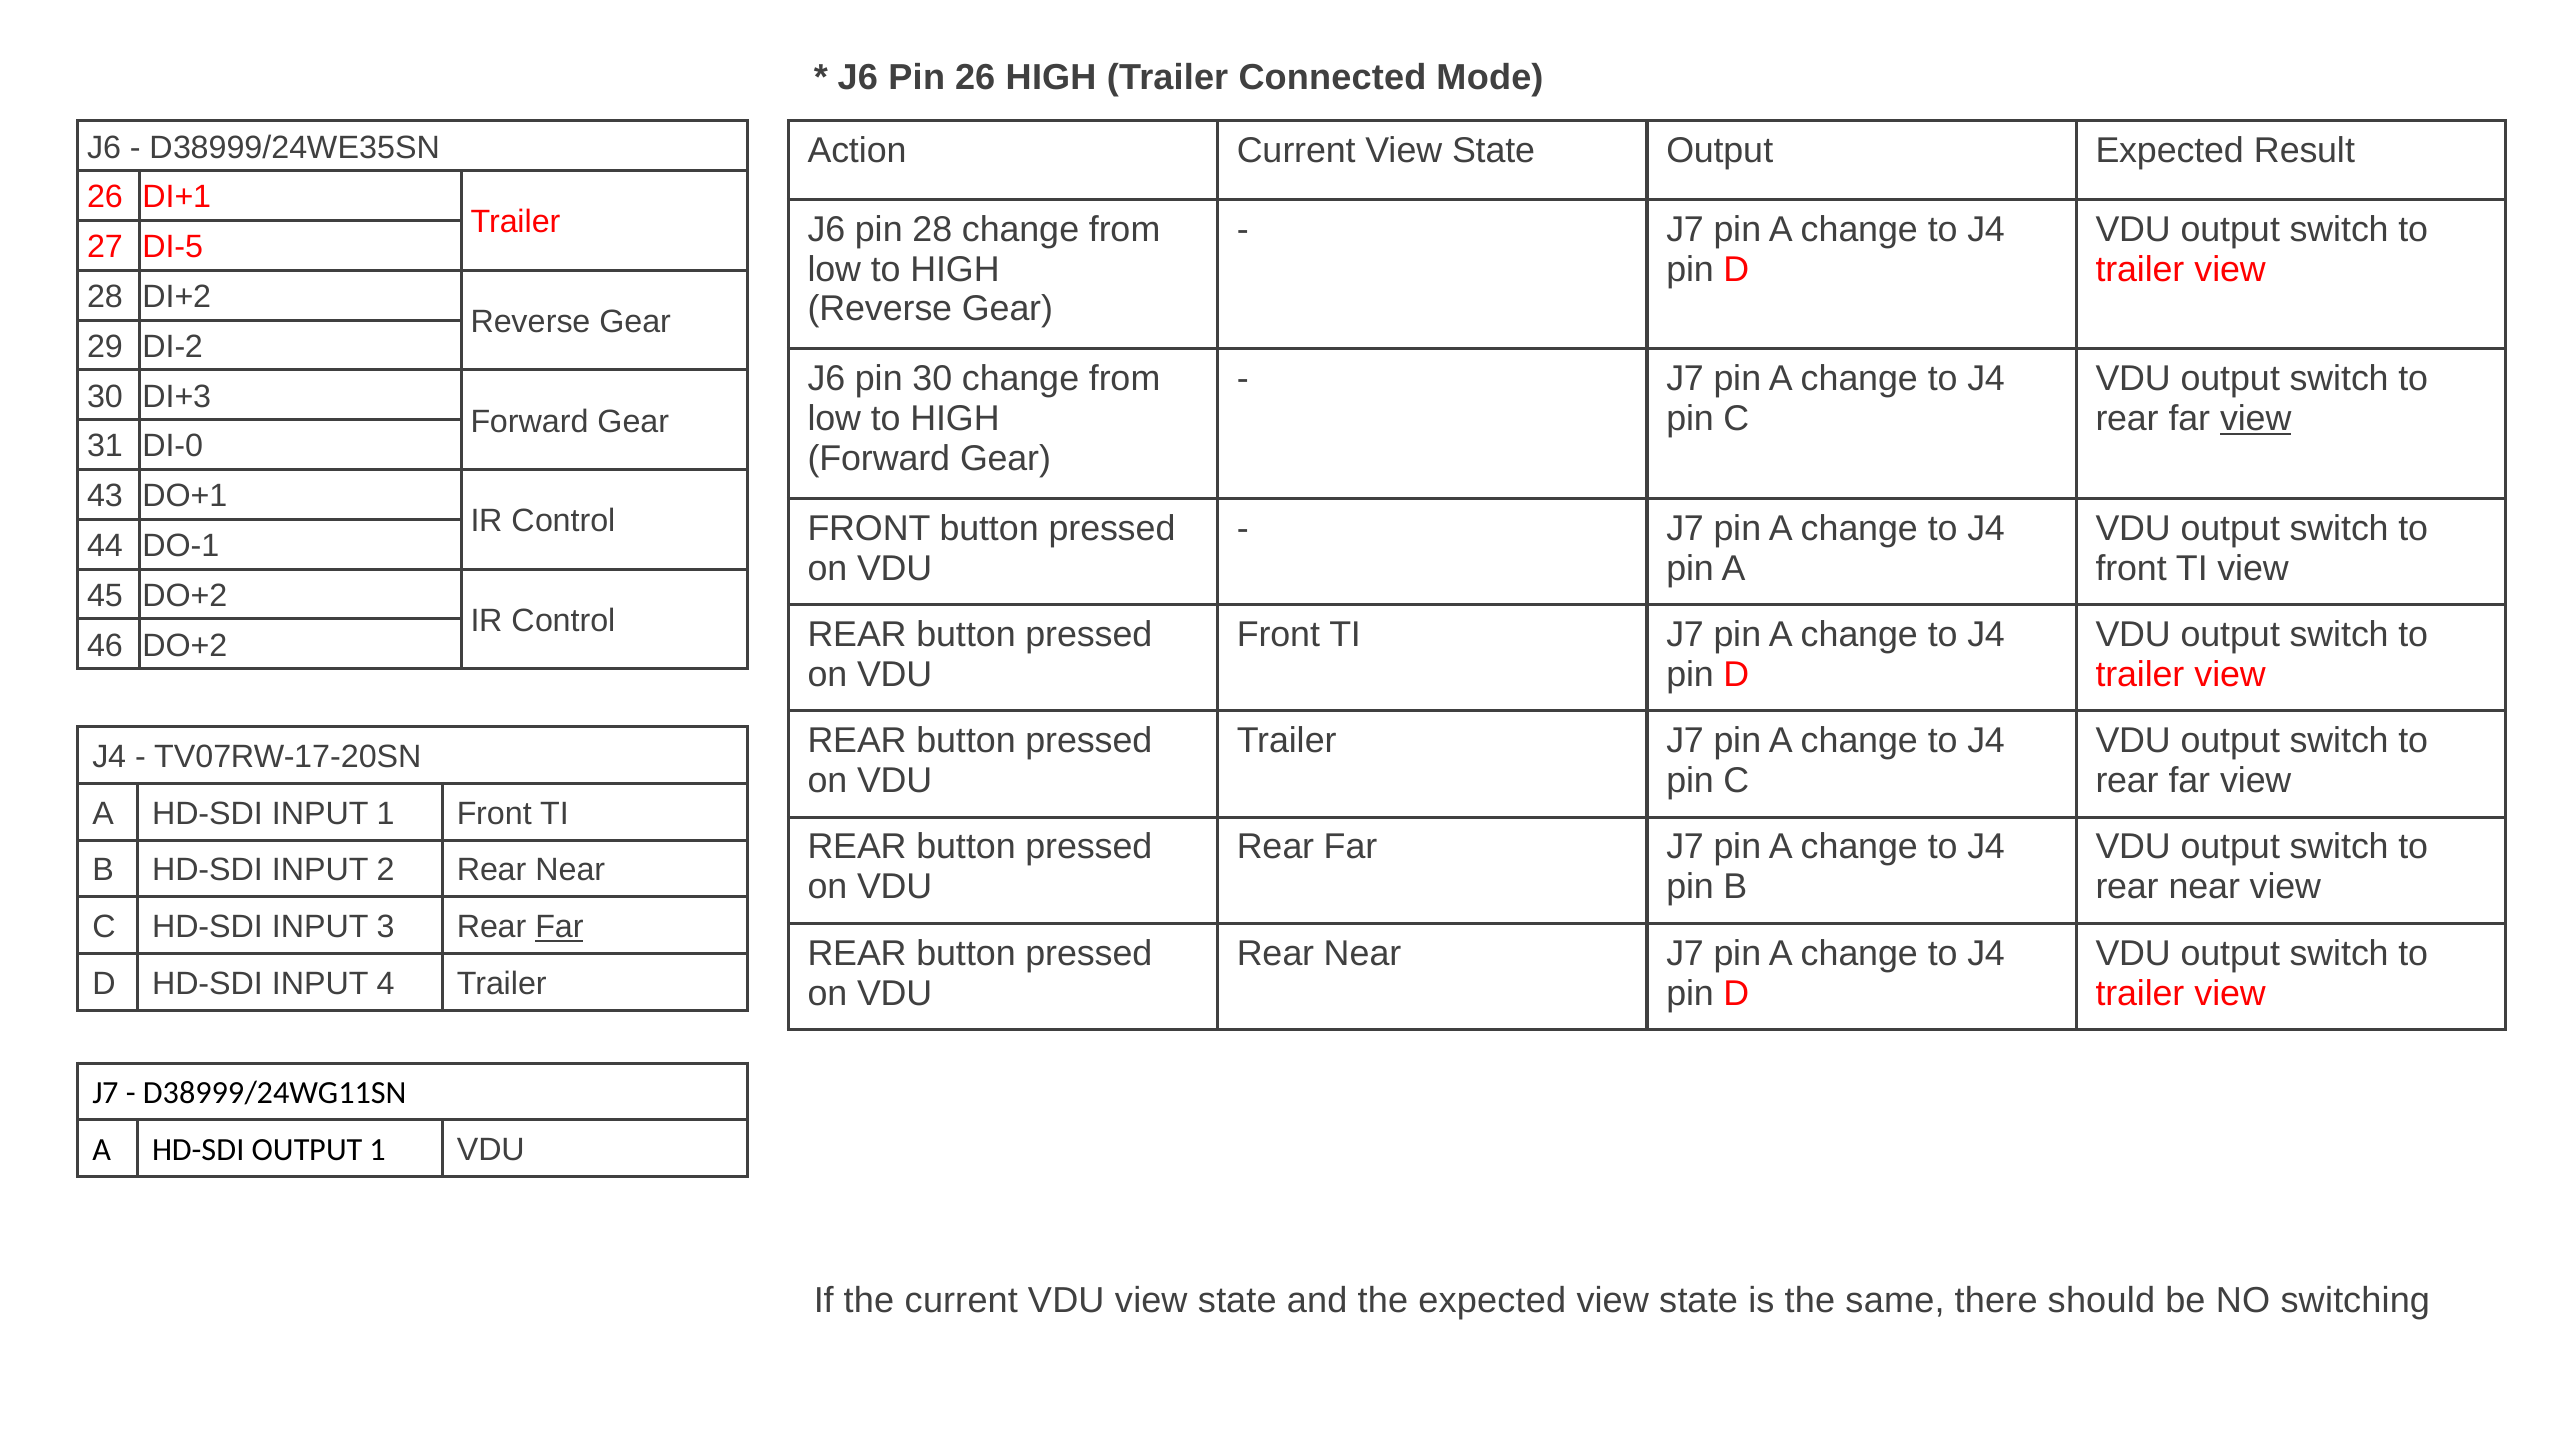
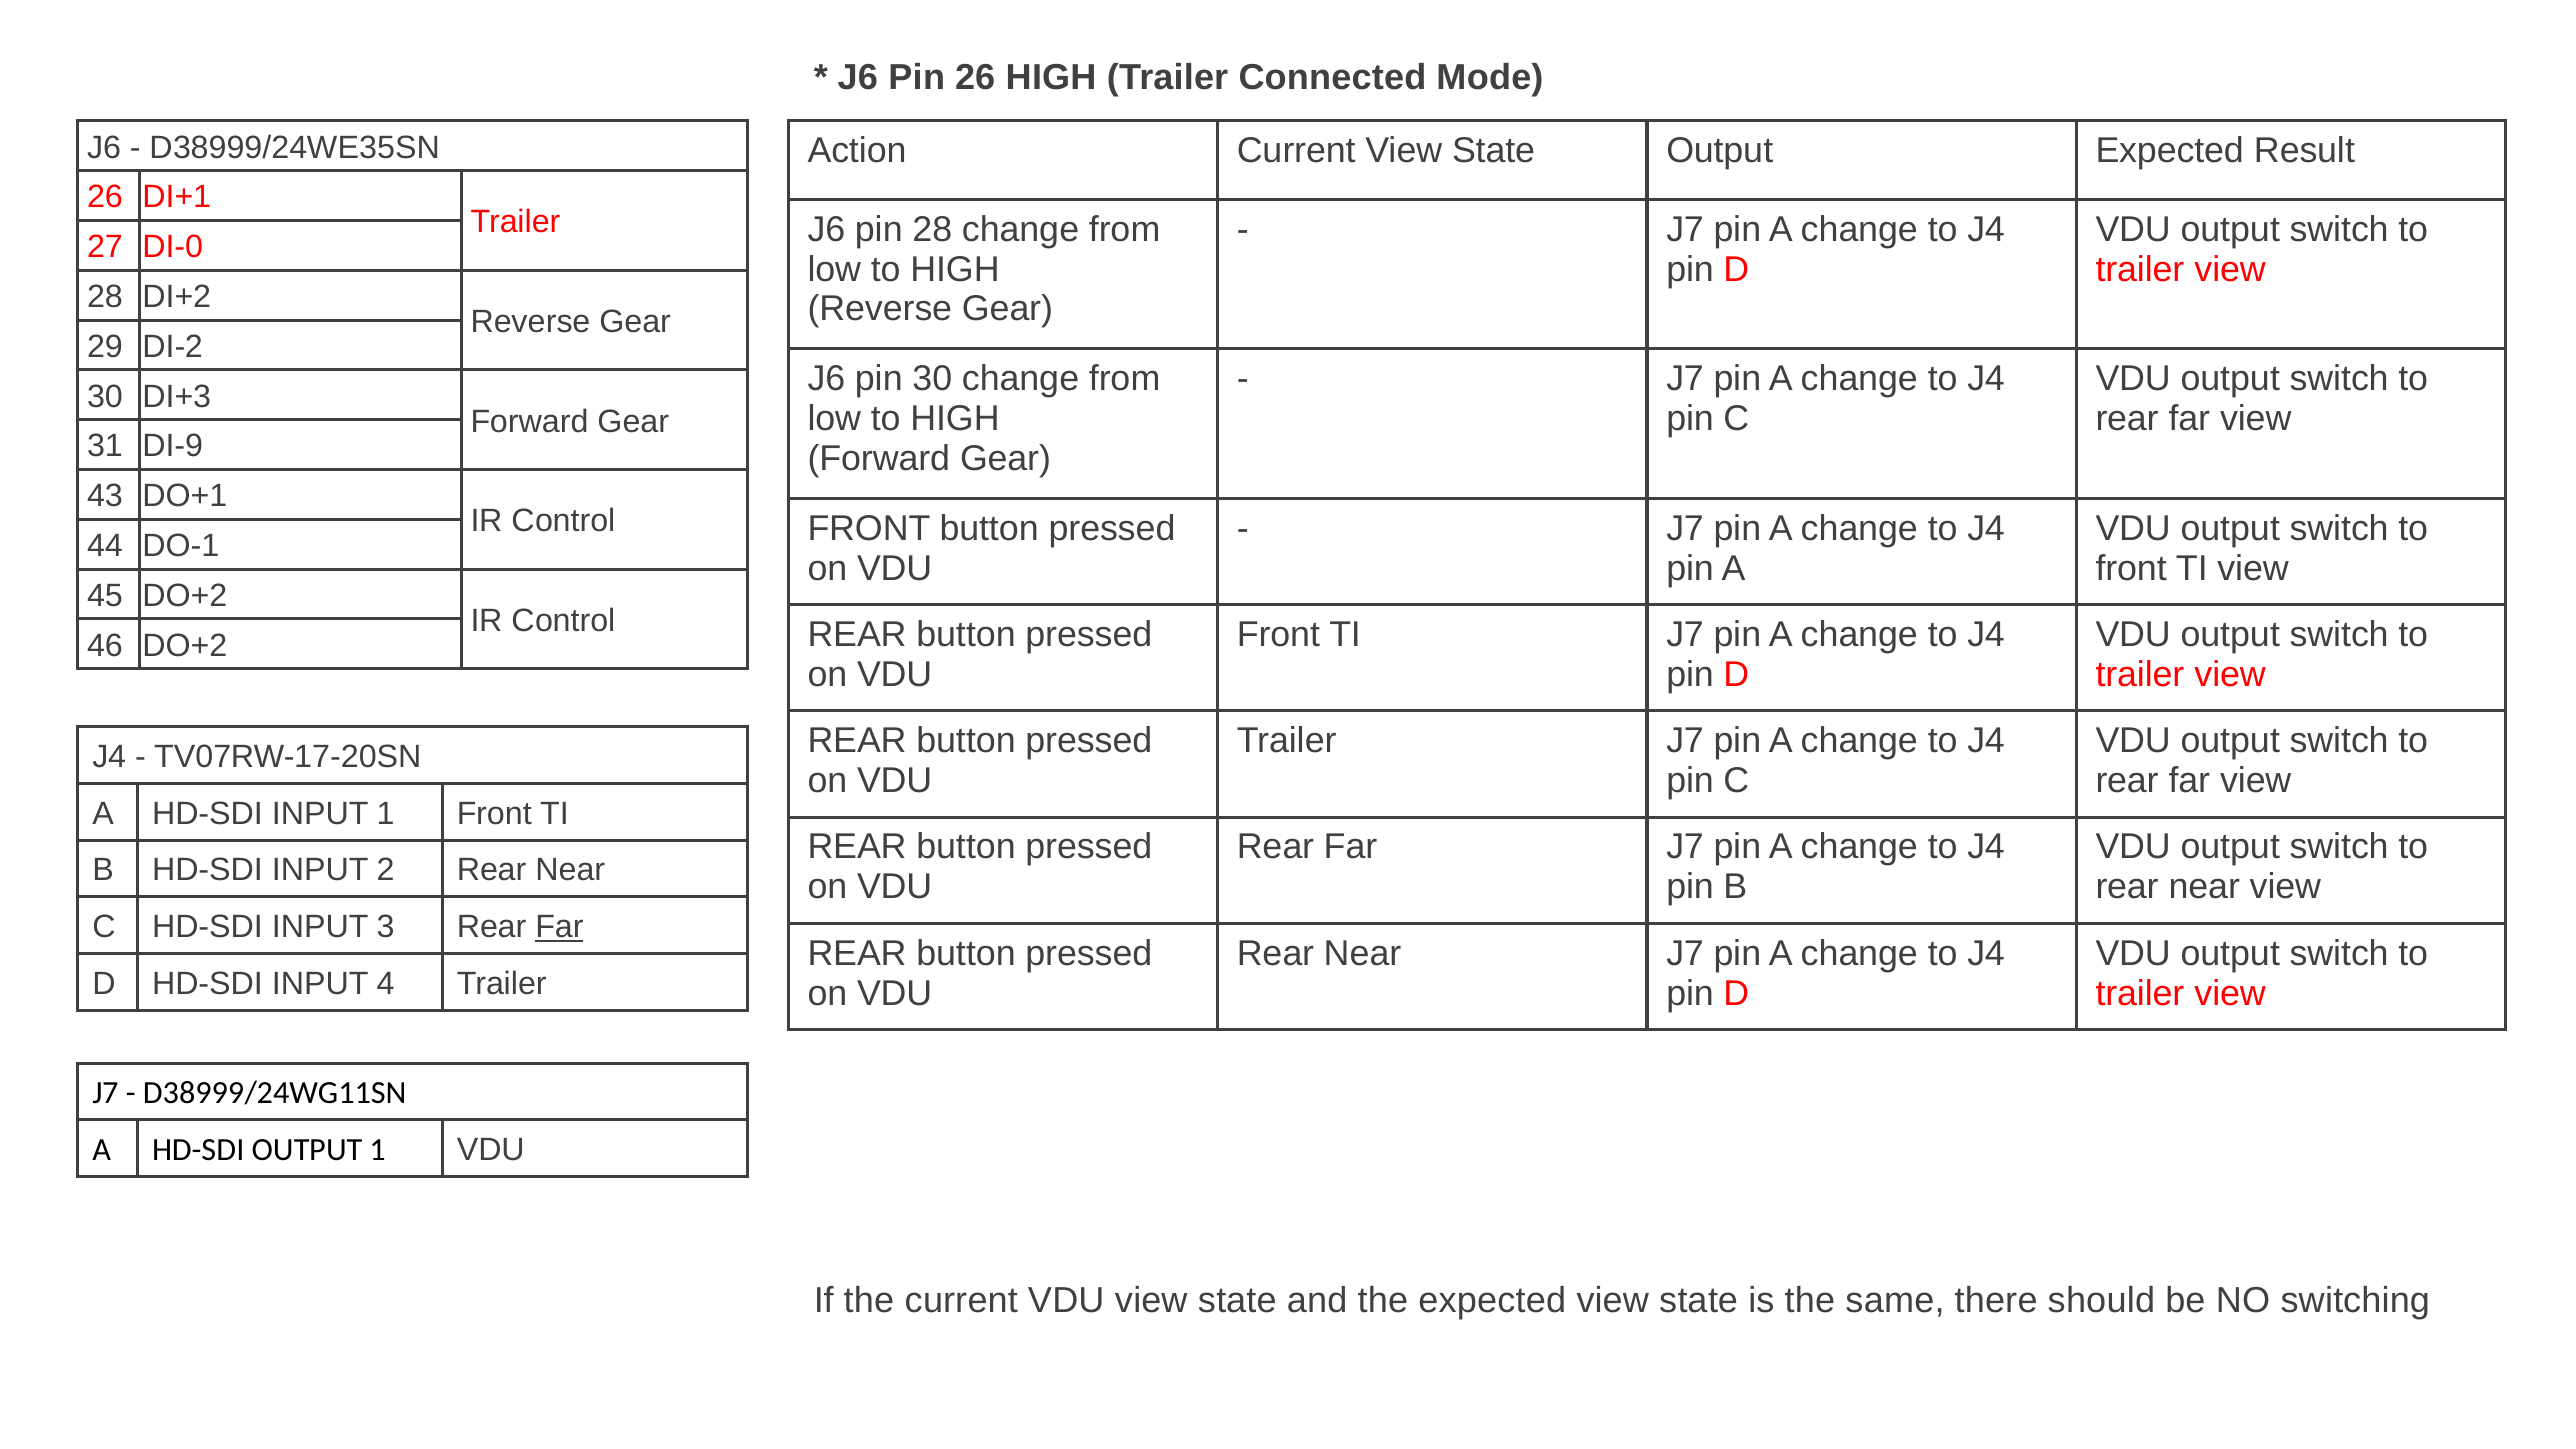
DI-5: DI-5 -> DI-0 (173, 247)
view underline: present -> none (2256, 419)
DI-0: DI-0 -> DI-9 (173, 446)
